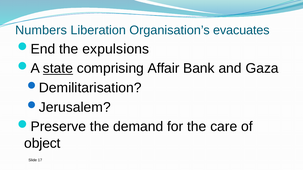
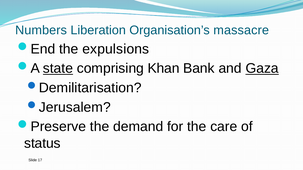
evacuates: evacuates -> massacre (241, 30)
Affair: Affair -> Khan (164, 69)
Gaza underline: none -> present (262, 69)
object: object -> status (42, 144)
